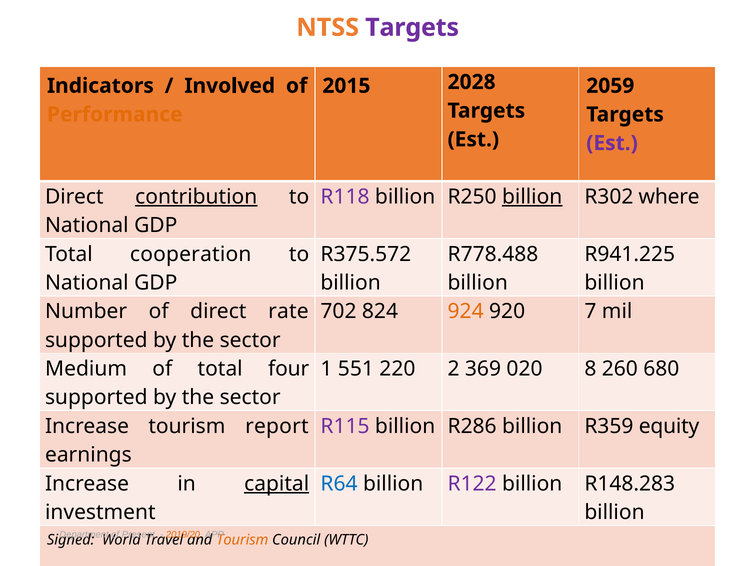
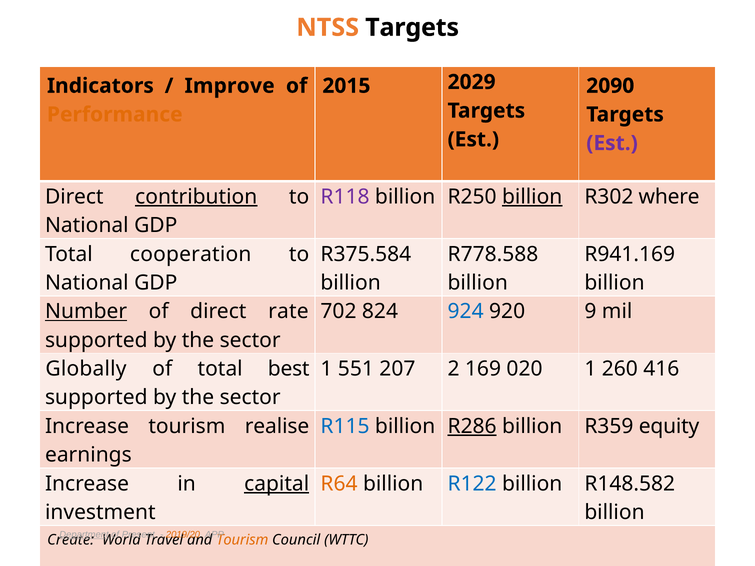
Targets colour: purple -> black (412, 28)
Involved: Involved -> Improve (230, 86)
2028: 2028 -> 2029 (472, 82)
2059: 2059 -> 2090 (610, 86)
R375.572: R375.572 -> R375.584 (366, 254)
R778.488: R778.488 -> R778.588 (493, 254)
R941.225: R941.225 -> R941.169 (630, 254)
Number underline: none -> present (86, 312)
924 colour: orange -> blue (466, 312)
7: 7 -> 9 (590, 312)
Medium: Medium -> Globally (86, 369)
four: four -> best (289, 369)
220: 220 -> 207 (397, 369)
369: 369 -> 169 (483, 369)
020 8: 8 -> 1 (590, 369)
680: 680 -> 416 (661, 369)
report: report -> realise (277, 426)
R115 colour: purple -> blue (345, 426)
R286 underline: none -> present (472, 426)
R64 colour: blue -> orange (339, 484)
R122 colour: purple -> blue (472, 484)
R148.283: R148.283 -> R148.582 (630, 484)
Department underline: none -> present (84, 535)
Signed: Signed -> Create (71, 540)
